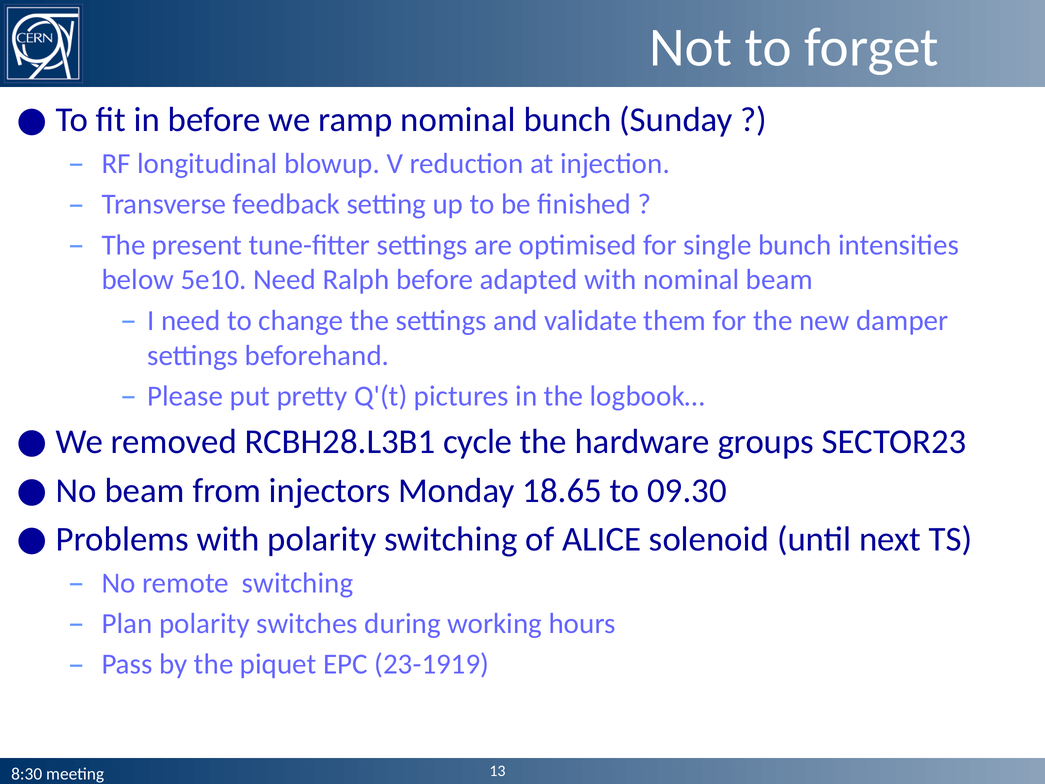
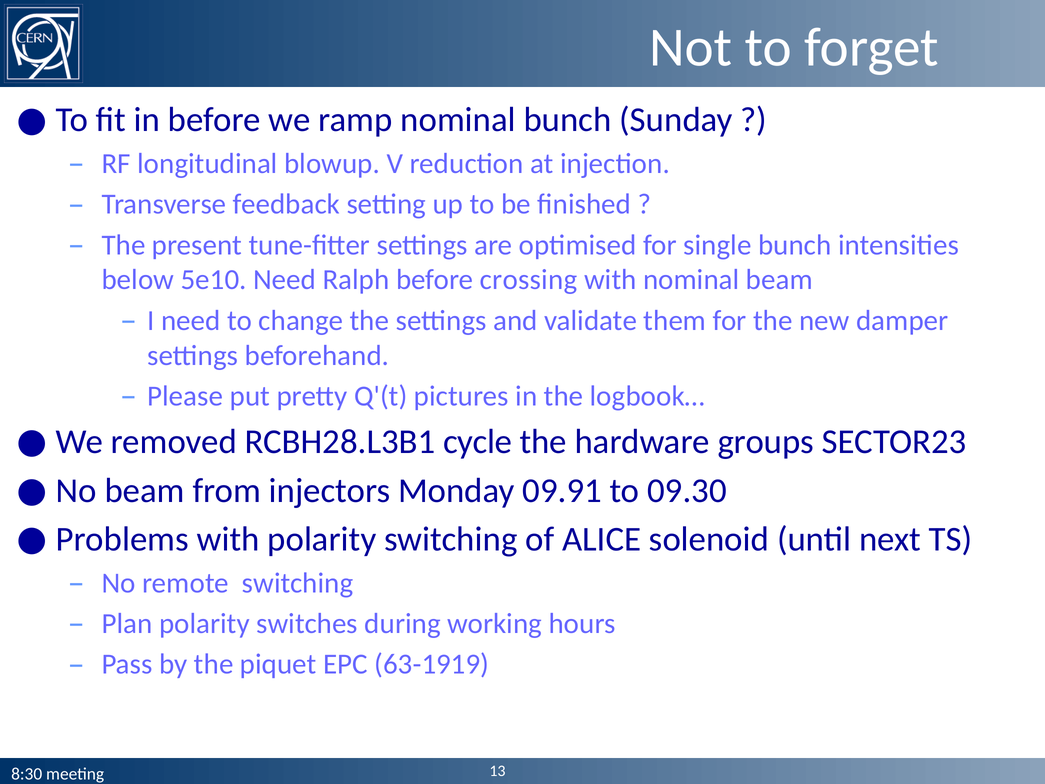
adapted: adapted -> crossing (529, 280)
18.65: 18.65 -> 09.91 (562, 490)
23-1919: 23-1919 -> 63-1919 (432, 664)
